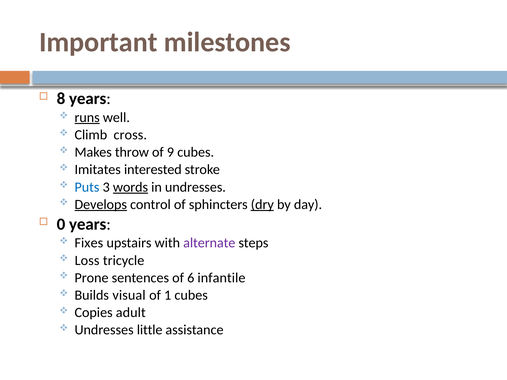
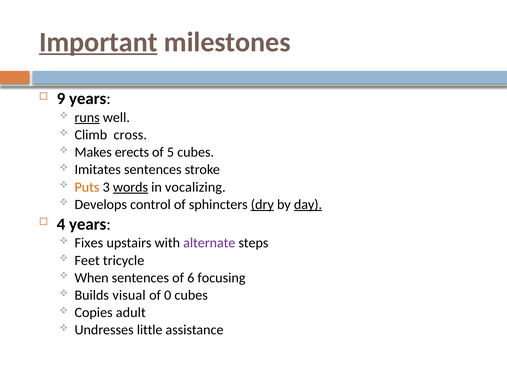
Important underline: none -> present (98, 42)
8: 8 -> 9 (61, 99)
throw: throw -> erects (132, 152)
9: 9 -> 5 (170, 152)
Imitates interested: interested -> sentences (153, 170)
Puts colour: blue -> orange (87, 187)
in undresses: undresses -> vocalizing (195, 187)
Develops underline: present -> none (101, 205)
day underline: none -> present (308, 205)
0: 0 -> 4 (61, 224)
Loss: Loss -> Feet (87, 261)
Prone: Prone -> When (92, 278)
infantile: infantile -> focusing (221, 278)
1: 1 -> 0 (168, 295)
